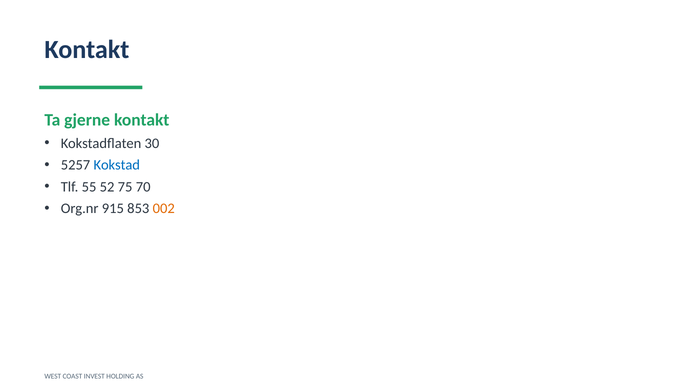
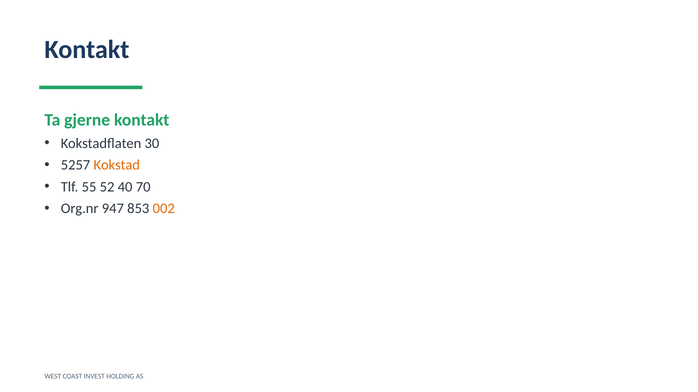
Kokstad colour: blue -> orange (117, 165)
75: 75 -> 40 (125, 187)
915: 915 -> 947 (113, 209)
